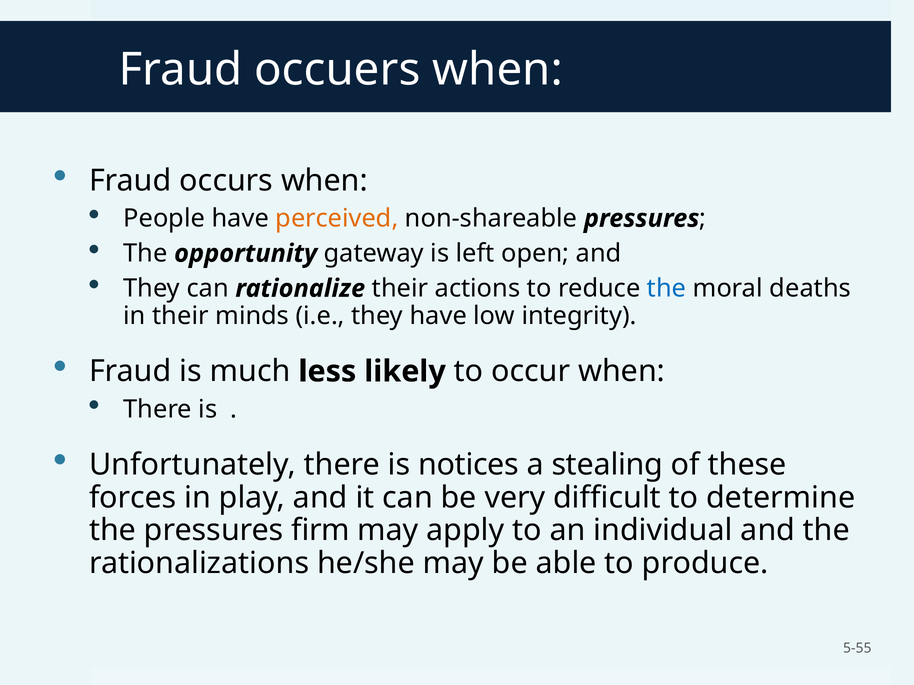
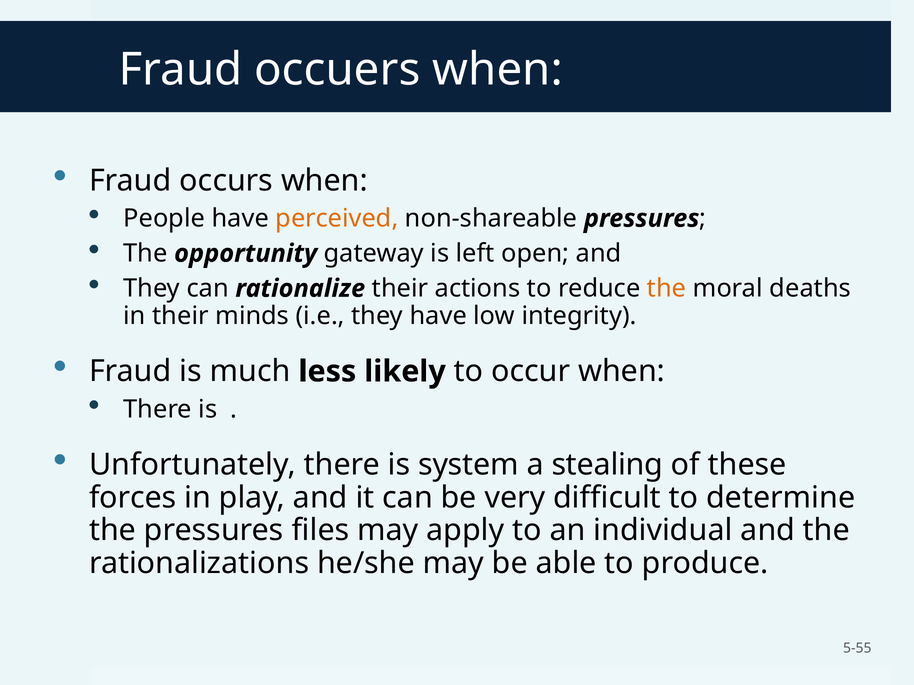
the colour: blue -> orange (667, 289)
notices: notices -> system (468, 465)
firm: firm -> files (320, 531)
